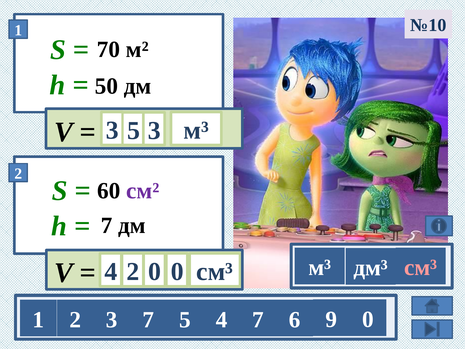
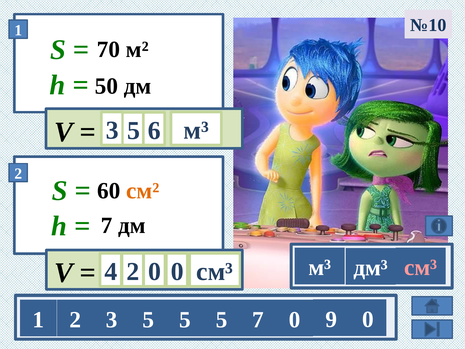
5 3: 3 -> 6 (154, 130)
см² colour: purple -> orange (143, 191)
3 7: 7 -> 5 (148, 319)
4: 4 -> 5 (221, 319)
7 6: 6 -> 0 (295, 320)
